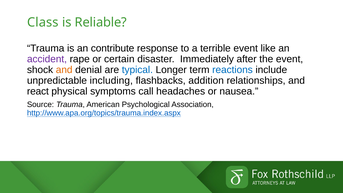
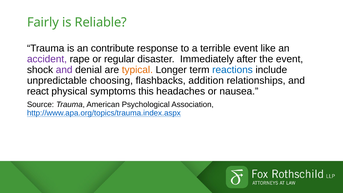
Class: Class -> Fairly (43, 22)
certain: certain -> regular (119, 59)
and colour: orange -> purple (64, 70)
typical colour: blue -> orange (137, 70)
including: including -> choosing (111, 81)
call: call -> this (146, 91)
